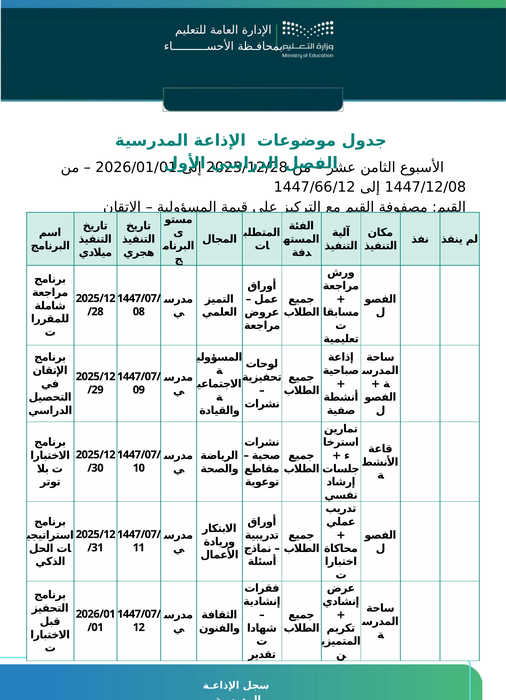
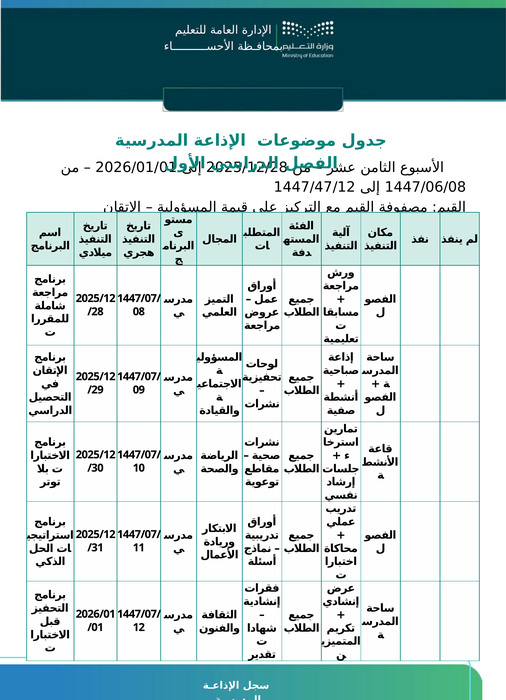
1447/66/12: 1447/66/12 -> 1447/47/12 (315, 187)
1447/12/08: 1447/12/08 -> 1447/06/08 (426, 187)
